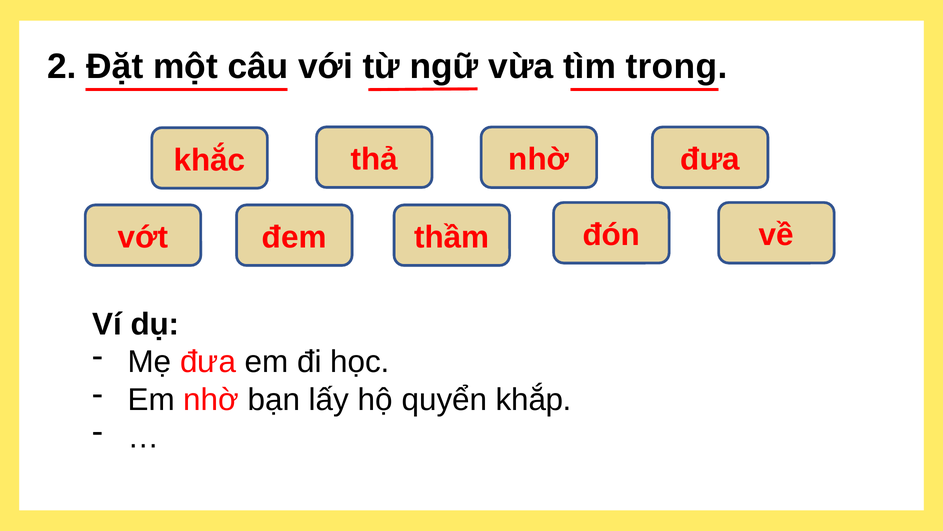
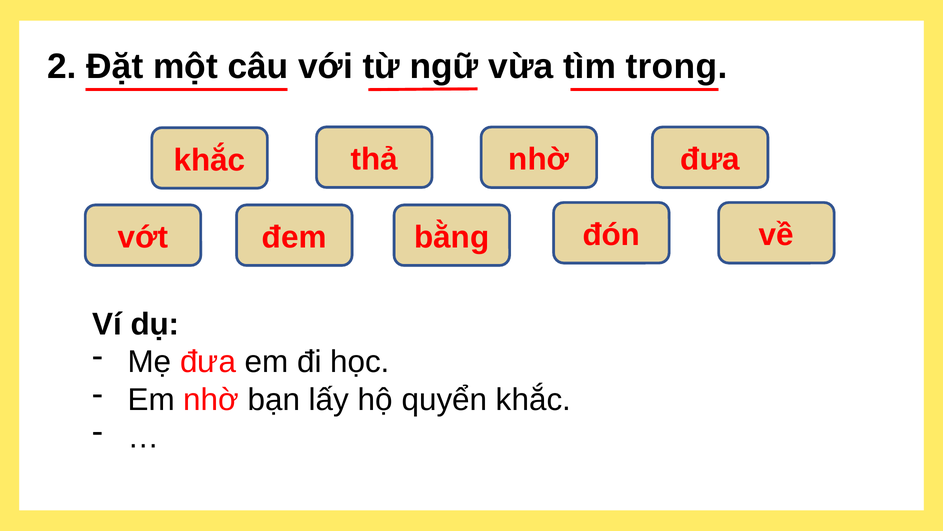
thầm: thầm -> bằng (452, 237)
quyển khắp: khắp -> khắc (534, 399)
